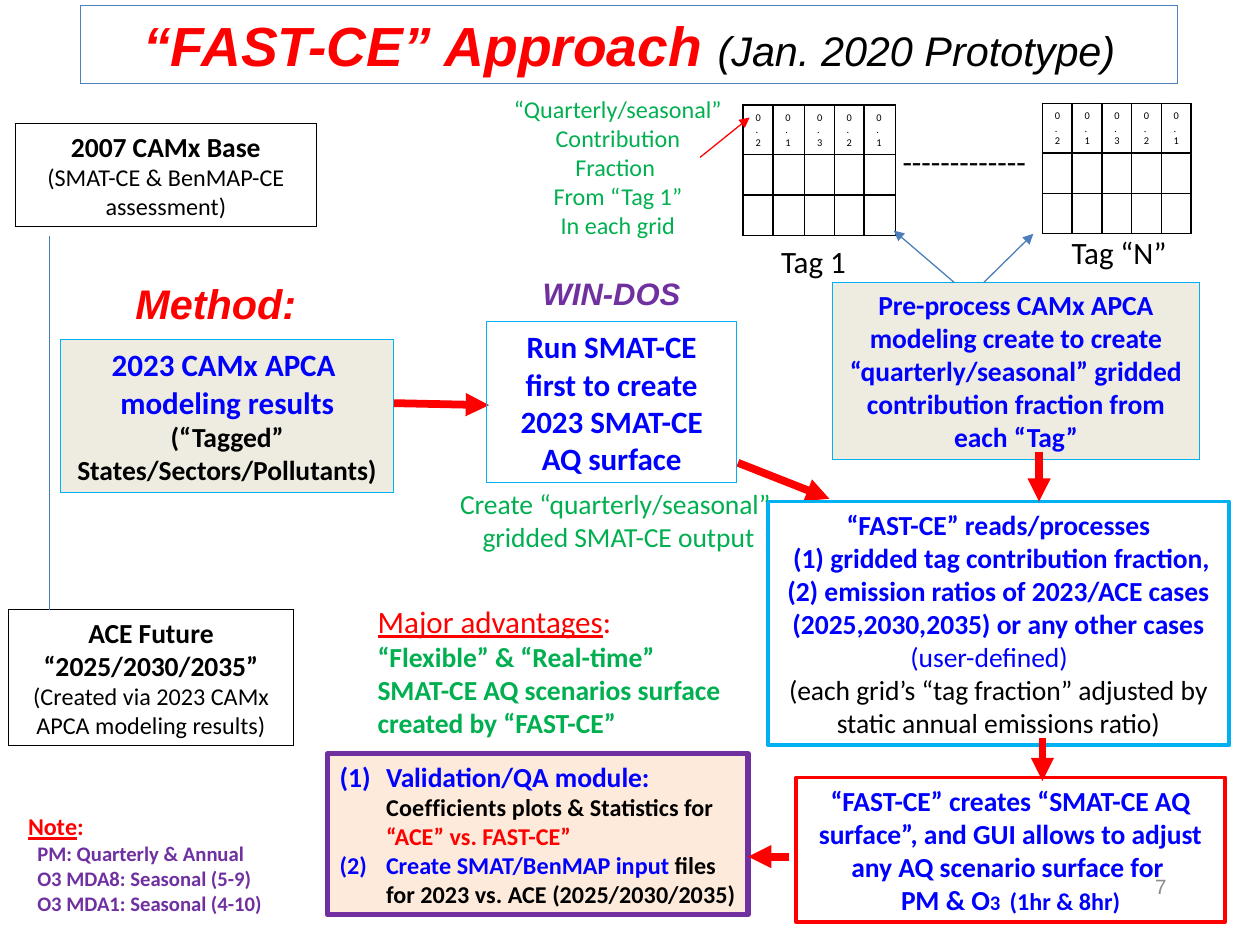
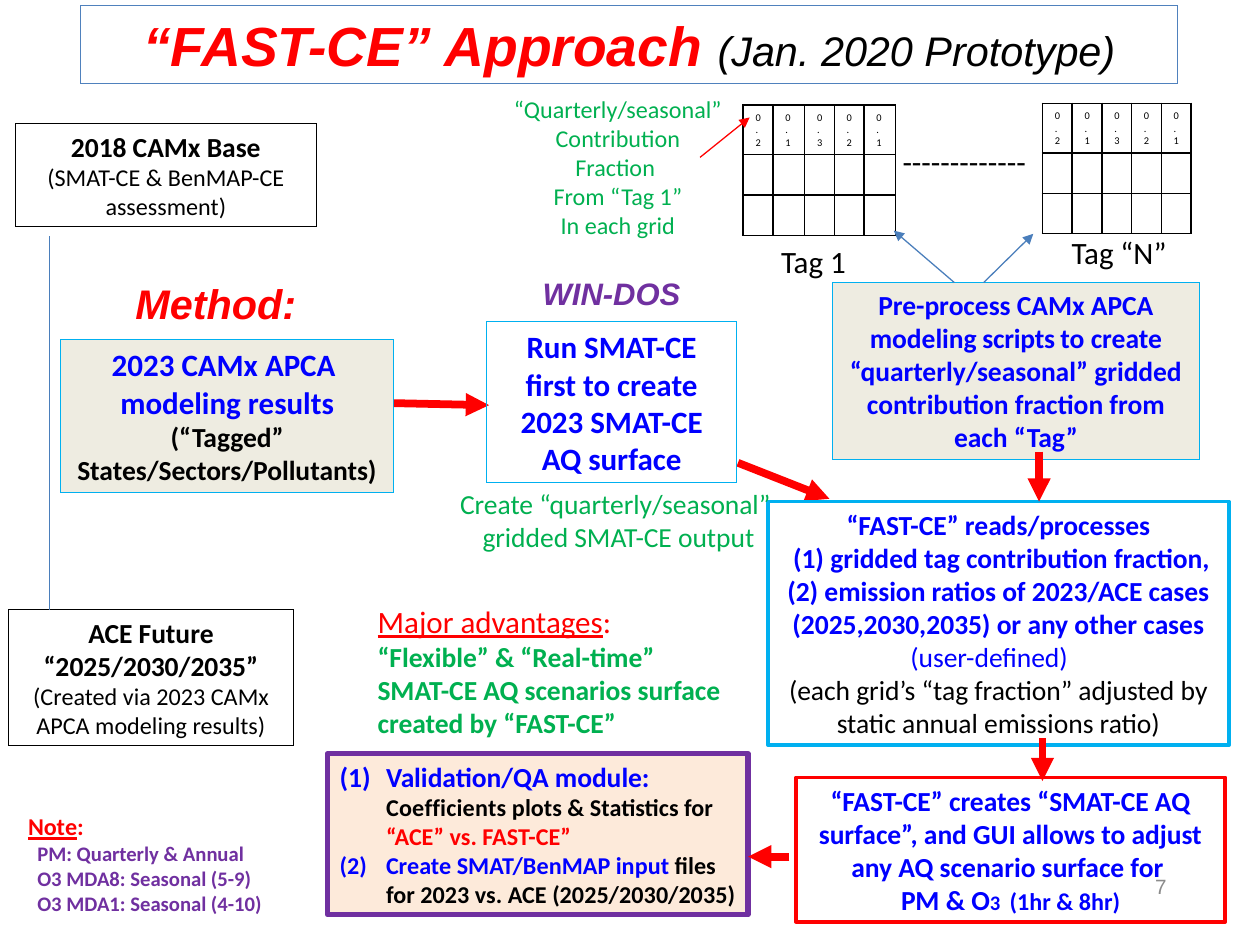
2007: 2007 -> 2018 (99, 148)
modeling create: create -> scripts (1019, 340)
